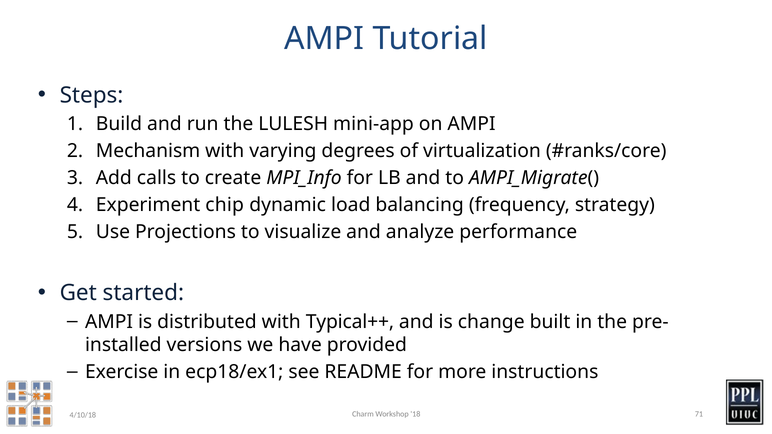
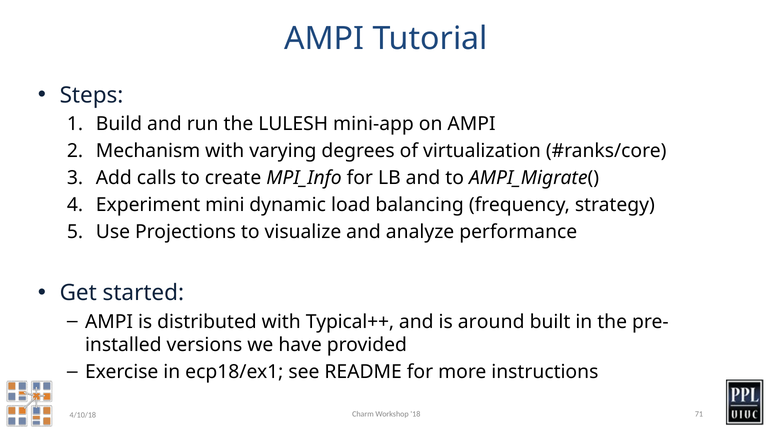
chip: chip -> mini (225, 205)
change: change -> around (491, 322)
